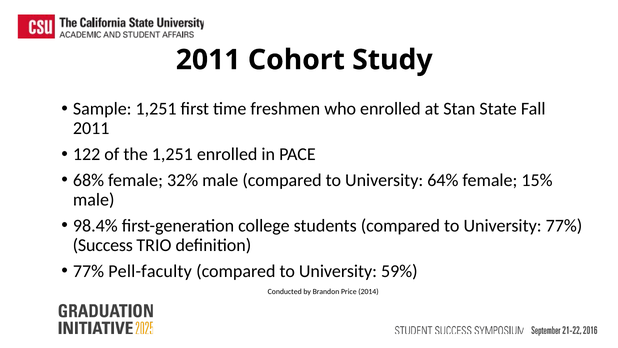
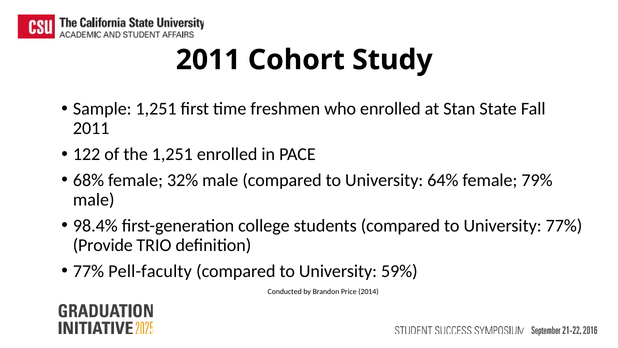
15%: 15% -> 79% (537, 180)
Success: Success -> Provide (103, 245)
